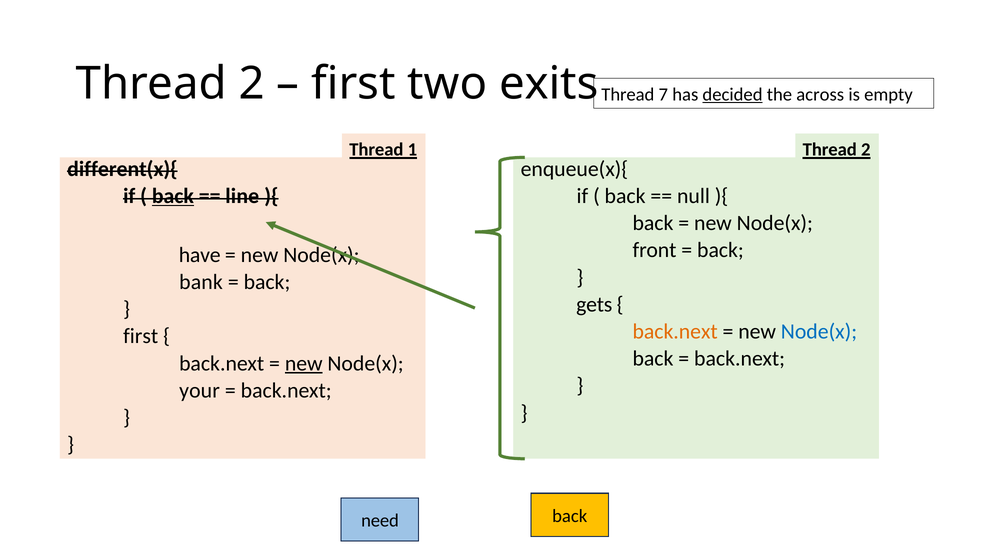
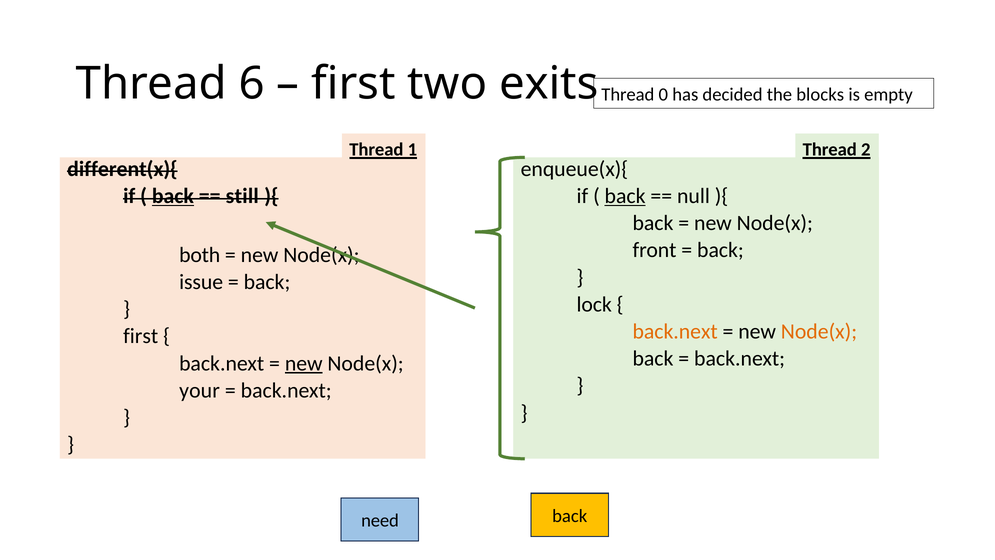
2: 2 -> 6 (252, 84)
7: 7 -> 0 (663, 94)
decided underline: present -> none (733, 94)
across: across -> blocks (820, 94)
line: line -> still (242, 196)
back underline: none -> present (625, 196)
have: have -> both (200, 255)
bank: bank -> issue (201, 282)
gets: gets -> lock (594, 304)
Node(x colour: blue -> orange (819, 331)
